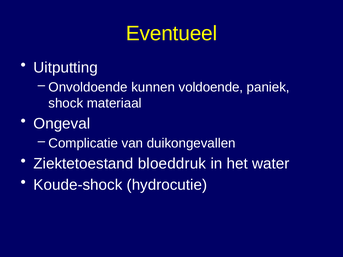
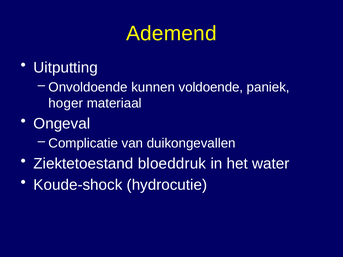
Eventueel: Eventueel -> Ademend (171, 33)
shock: shock -> hoger (66, 103)
